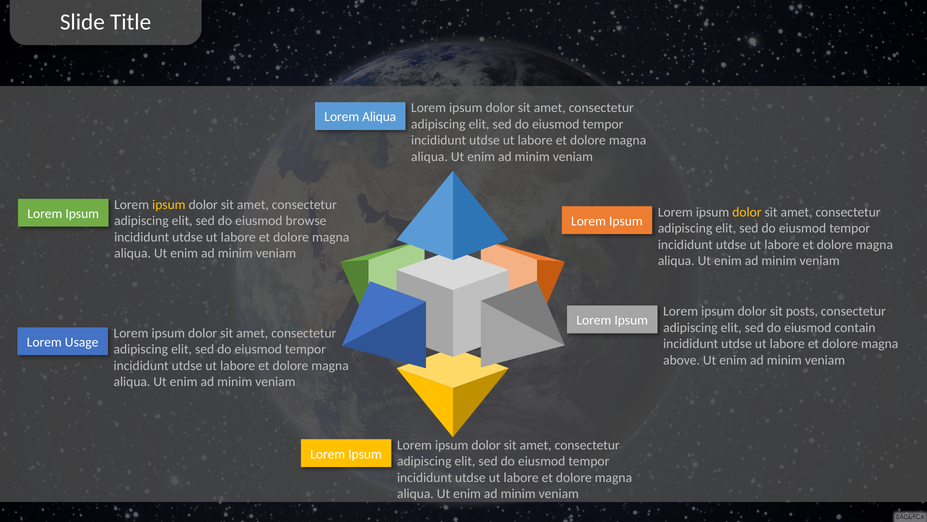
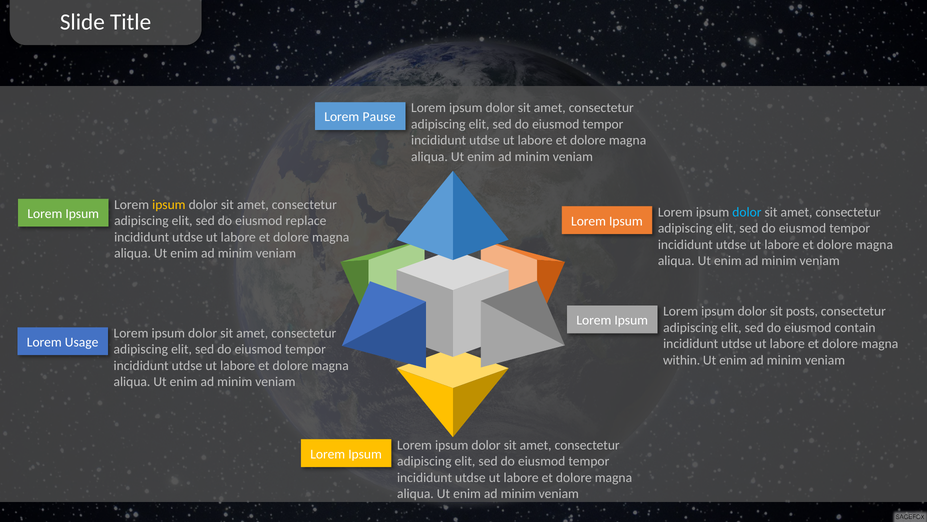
Lorem Aliqua: Aliqua -> Pause (379, 117)
dolor colour: yellow -> light blue (747, 212)
browse: browse -> replace (306, 221)
above: above -> within (682, 360)
